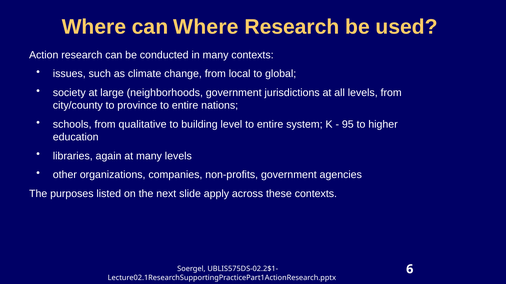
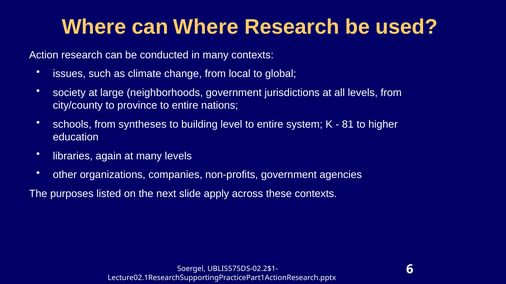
qualitative: qualitative -> syntheses (143, 125)
95: 95 -> 81 (348, 125)
